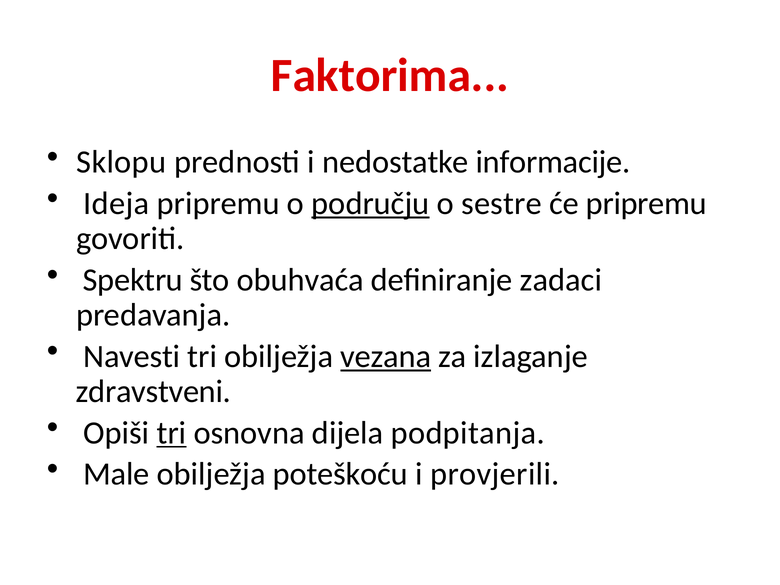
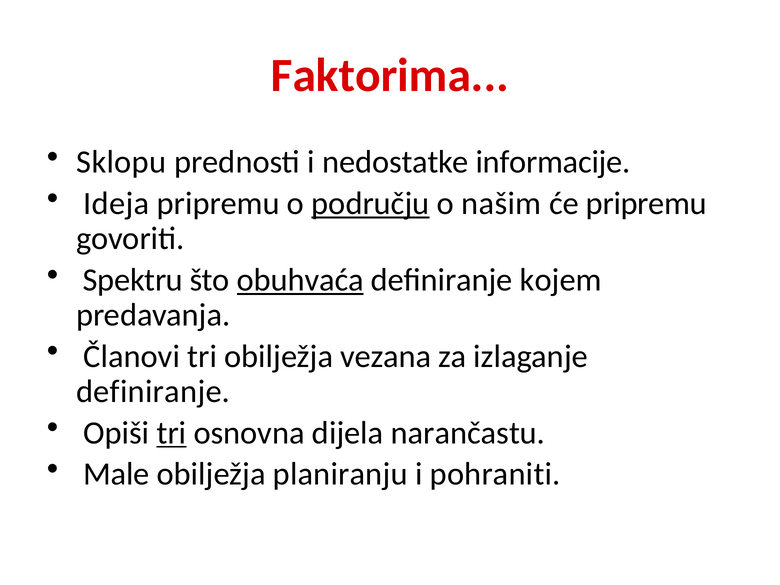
sestre: sestre -> našim (501, 204)
obuhvaća underline: none -> present (300, 280)
zadaci: zadaci -> kojem (561, 280)
Navesti: Navesti -> Članovi (132, 356)
vezana underline: present -> none (386, 356)
zdravstveni: zdravstveni -> definiranje (153, 391)
podpitanja: podpitanja -> narančastu (468, 433)
poteškoću: poteškoću -> planiranju (340, 474)
provjerili: provjerili -> pohraniti (495, 474)
